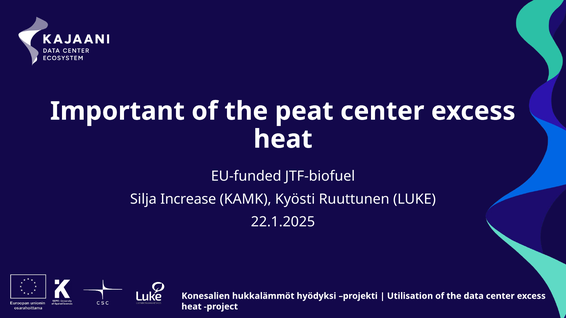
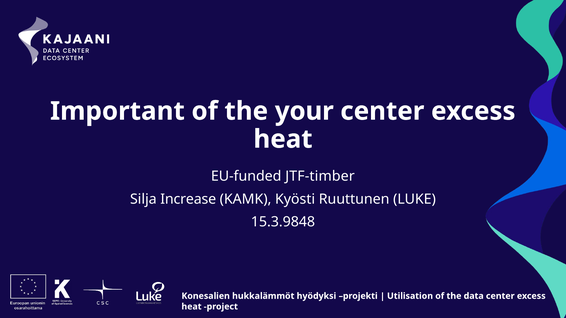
peat: peat -> your (304, 111)
JTF-biofuel: JTF-biofuel -> JTF-timber (320, 176)
22.1.2025: 22.1.2025 -> 15.3.9848 (283, 222)
